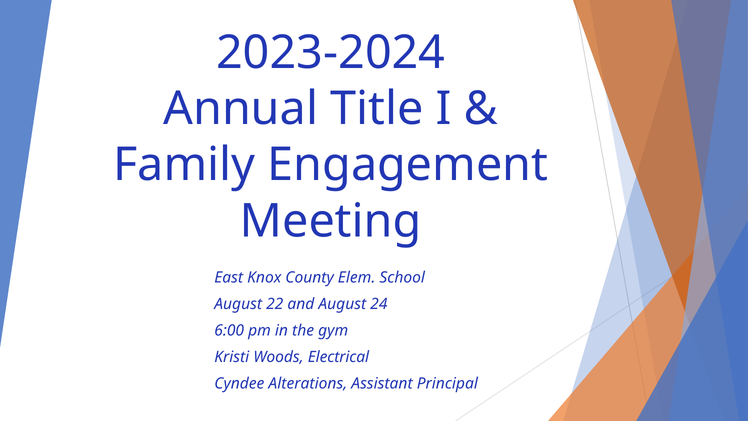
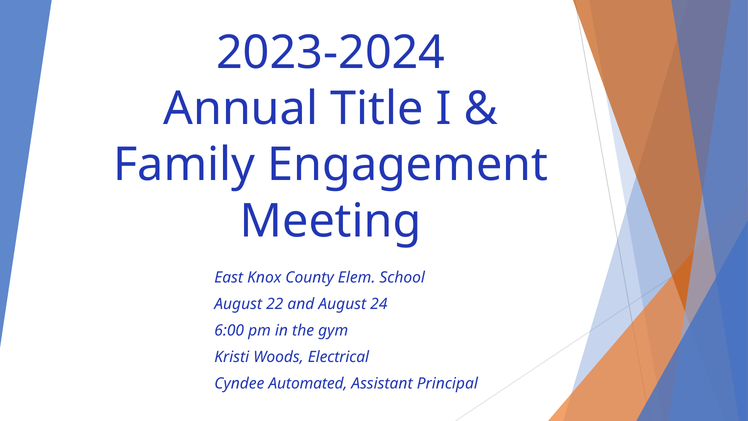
Alterations: Alterations -> Automated (308, 383)
